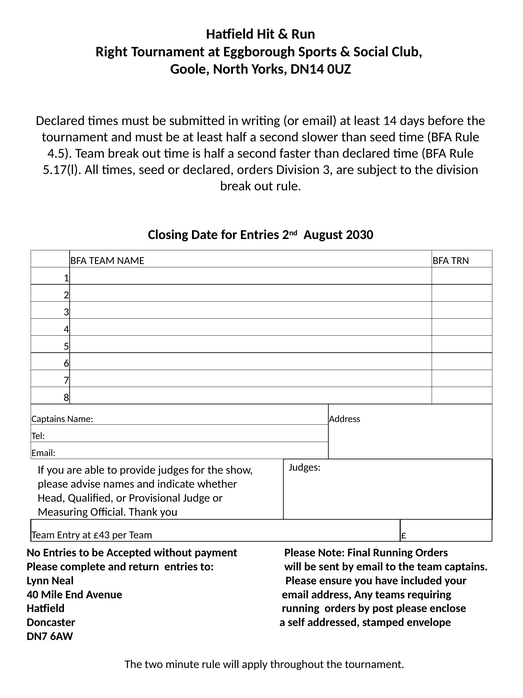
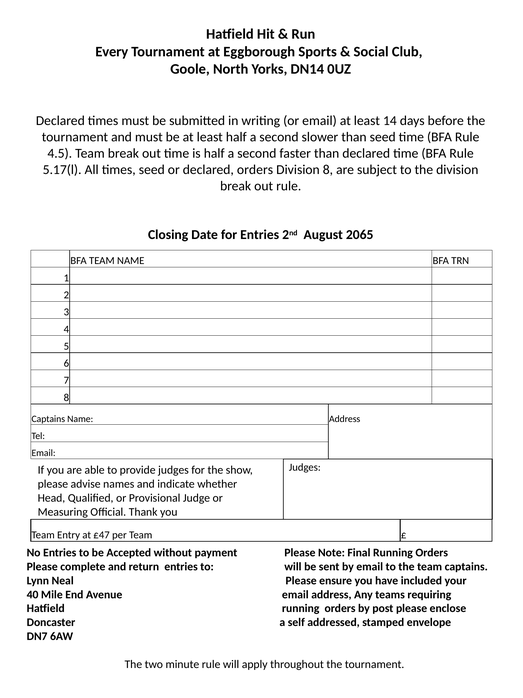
Right: Right -> Every (112, 52)
Division 3: 3 -> 8 (328, 170)
2030: 2030 -> 2065 (360, 235)
£43: £43 -> £47 (102, 534)
